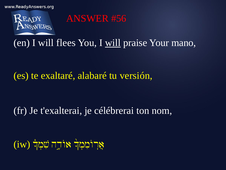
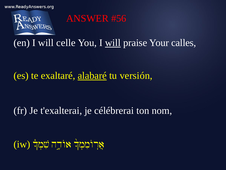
flees: flees -> celle (66, 43)
mano: mano -> calles (184, 43)
alabaré underline: none -> present (92, 75)
